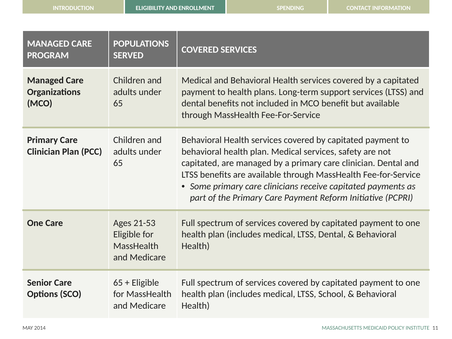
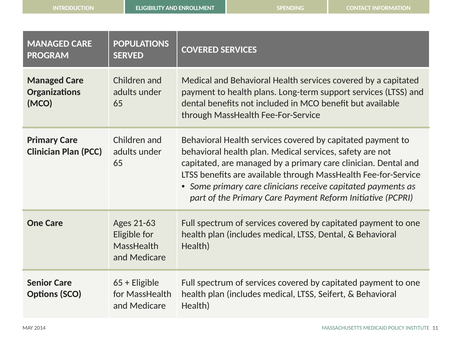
21-53: 21-53 -> 21-63 (144, 223)
School: School -> Seifert (332, 294)
